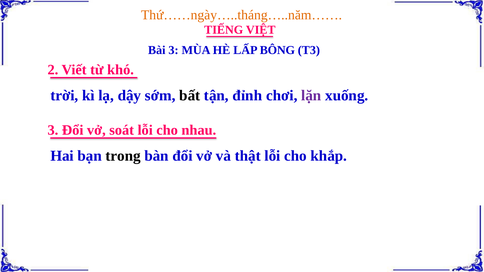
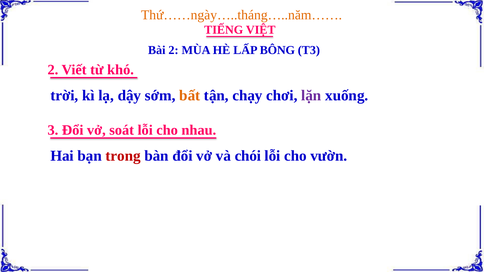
Bài 3: 3 -> 2 (174, 50)
bất colour: black -> orange (190, 96)
đỉnh: đỉnh -> chạy (247, 96)
trong colour: black -> red (123, 156)
thật: thật -> chói (248, 156)
khắp: khắp -> vườn (329, 156)
